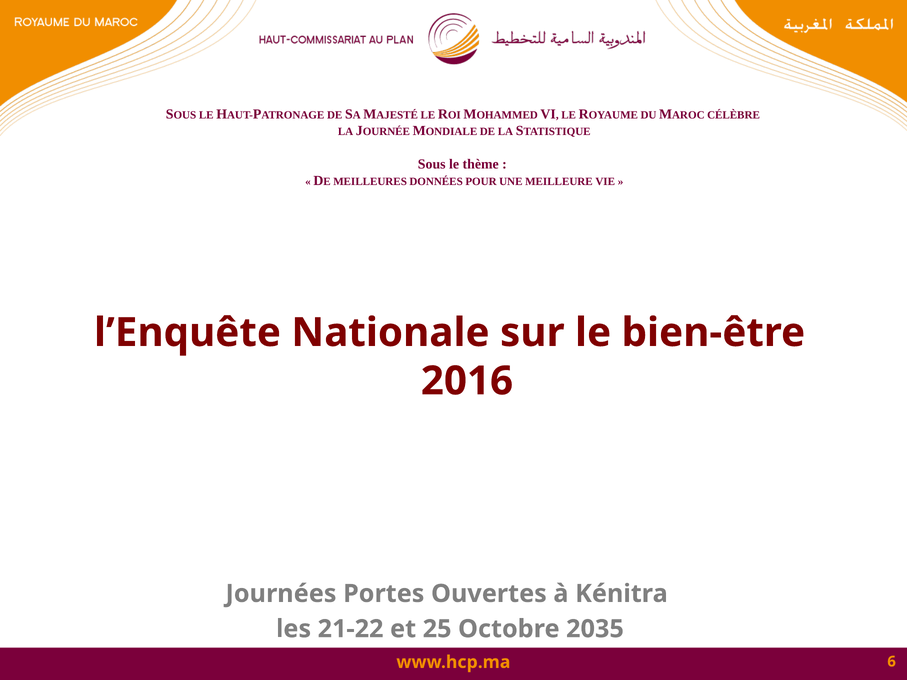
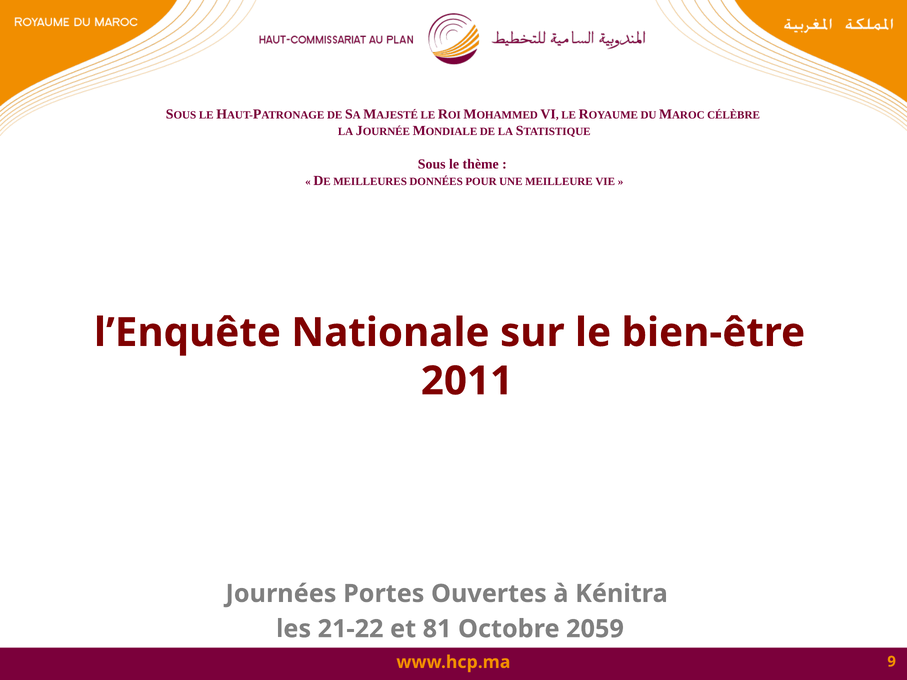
2016: 2016 -> 2011 (467, 381)
25: 25 -> 81 (437, 629)
2035: 2035 -> 2059 (595, 629)
6: 6 -> 9 (892, 662)
